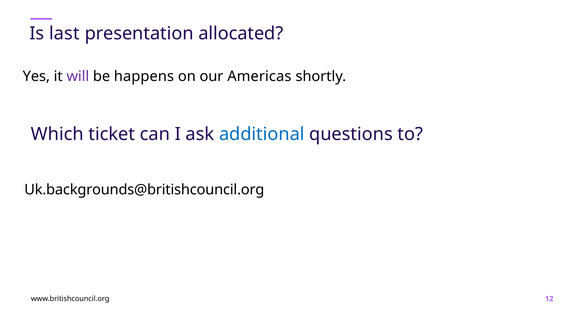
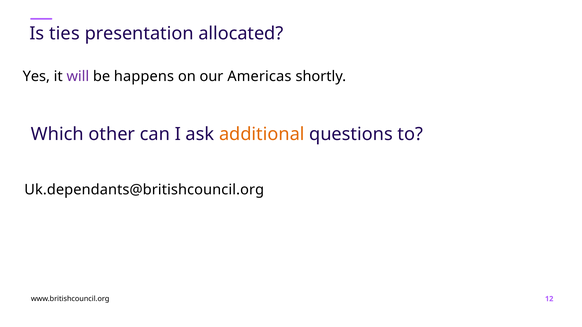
last: last -> ties (64, 34)
ticket: ticket -> other (112, 134)
additional colour: blue -> orange (262, 134)
Uk.backgrounds@britishcouncil.org: Uk.backgrounds@britishcouncil.org -> Uk.dependants@britishcouncil.org (144, 190)
